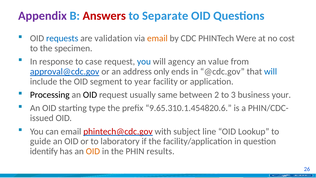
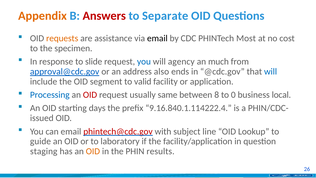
Appendix colour: purple -> orange (42, 16)
requests colour: blue -> orange (62, 38)
validation: validation -> assistance (113, 38)
email colour: orange -> black (157, 38)
Were: Were -> Most (246, 38)
case: case -> slide (94, 61)
value: value -> much (218, 61)
only: only -> also (161, 72)
year: year -> valid (143, 81)
Processing colour: black -> blue (50, 95)
OID colour: black -> red (90, 95)
2: 2 -> 8 (217, 95)
3: 3 -> 0 (233, 95)
your: your -> local (281, 95)
type: type -> days (97, 108)
9.65.310.1.454820.6: 9.65.310.1.454820.6 -> 9.16.840.1.114222.4 (189, 108)
identify: identify -> staging (44, 151)
